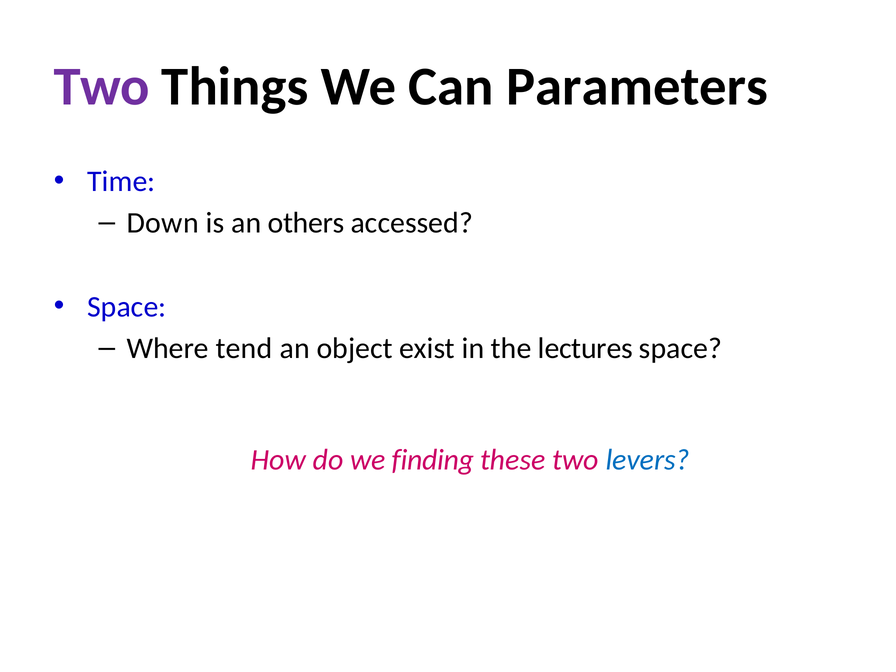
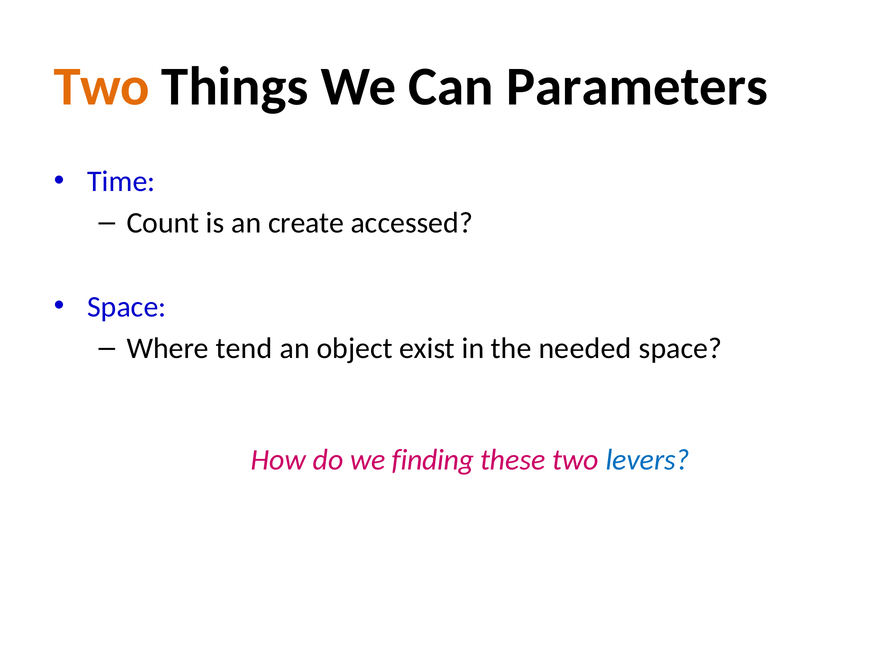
Two colour: purple -> orange (102, 87)
Down: Down -> Count (163, 223)
others: others -> create (306, 223)
lectures: lectures -> needed (585, 349)
